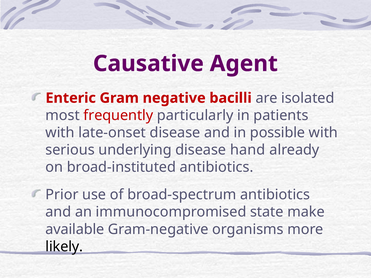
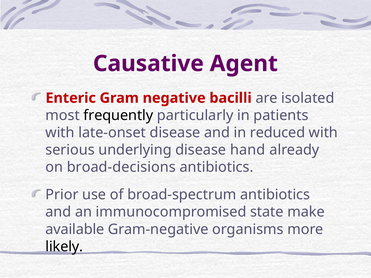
frequently colour: red -> black (118, 115)
possible: possible -> reduced (278, 133)
broad-instituted: broad-instituted -> broad-decisions (121, 167)
